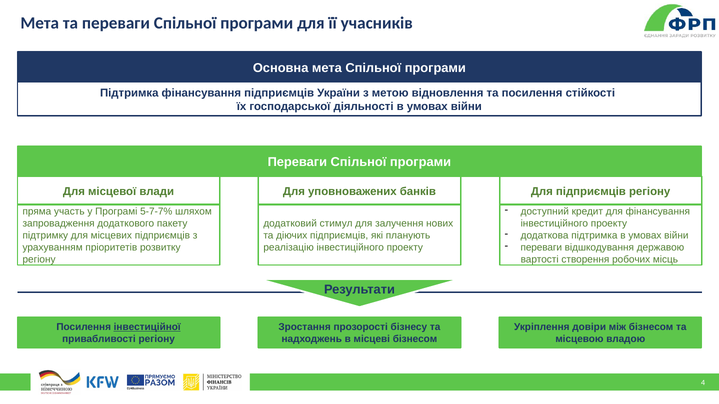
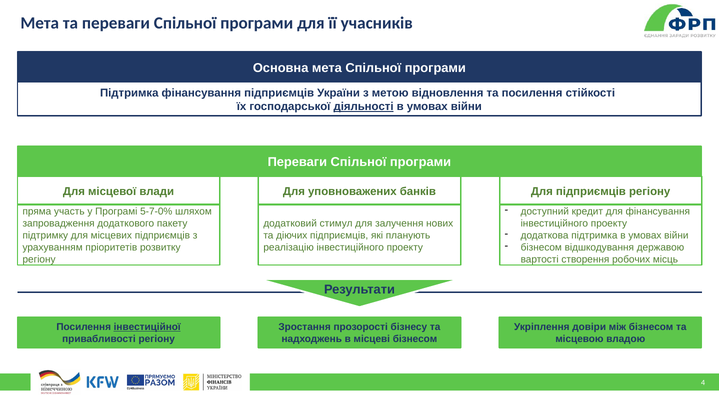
діяльності underline: none -> present (364, 107)
5-7-7%: 5-7-7% -> 5-7-0% (156, 212)
переваги: переваги -> бізнесом (541, 248)
